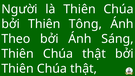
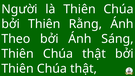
Tông: Tông -> Rằng (85, 24)
